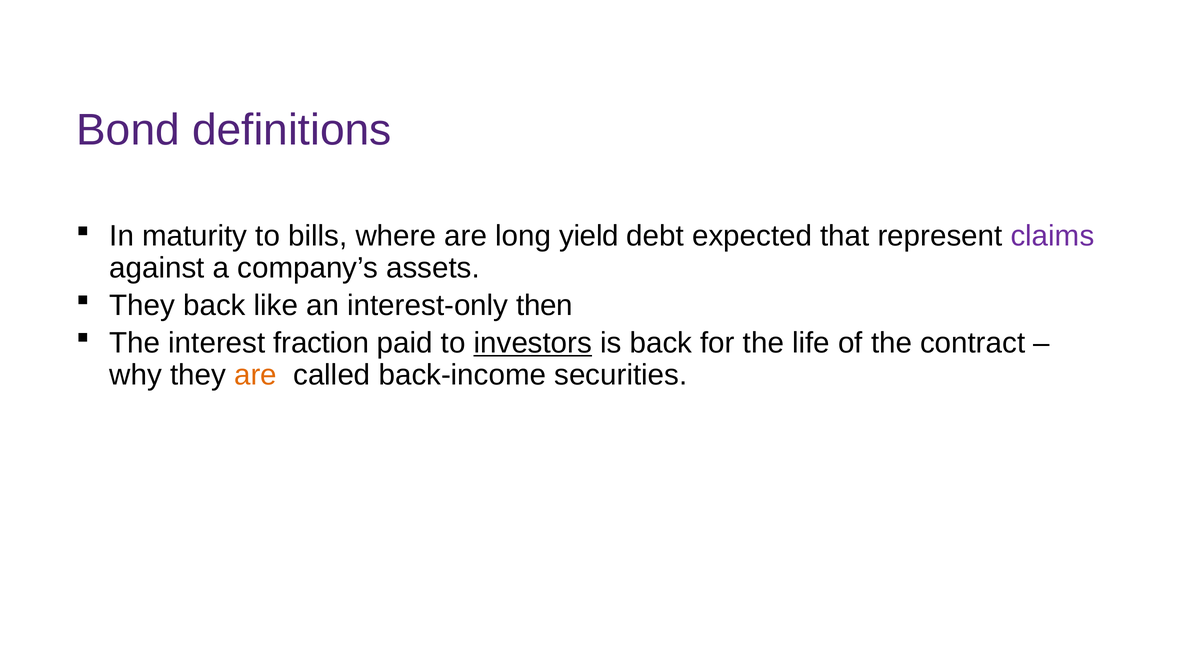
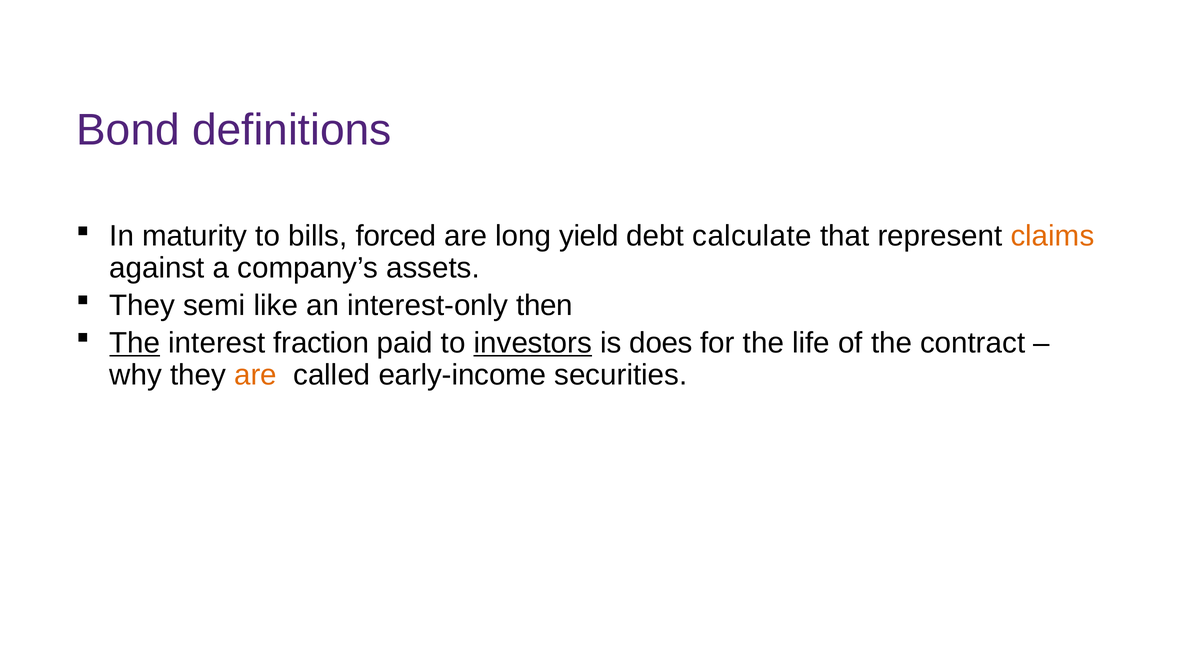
where: where -> forced (396, 236)
expected: expected -> calculate (752, 236)
claims colour: purple -> orange (1052, 236)
They back: back -> semi (214, 305)
The underline: none -> present (135, 343)
is back: back -> does (661, 343)
back-income: back-income -> early-income (462, 375)
